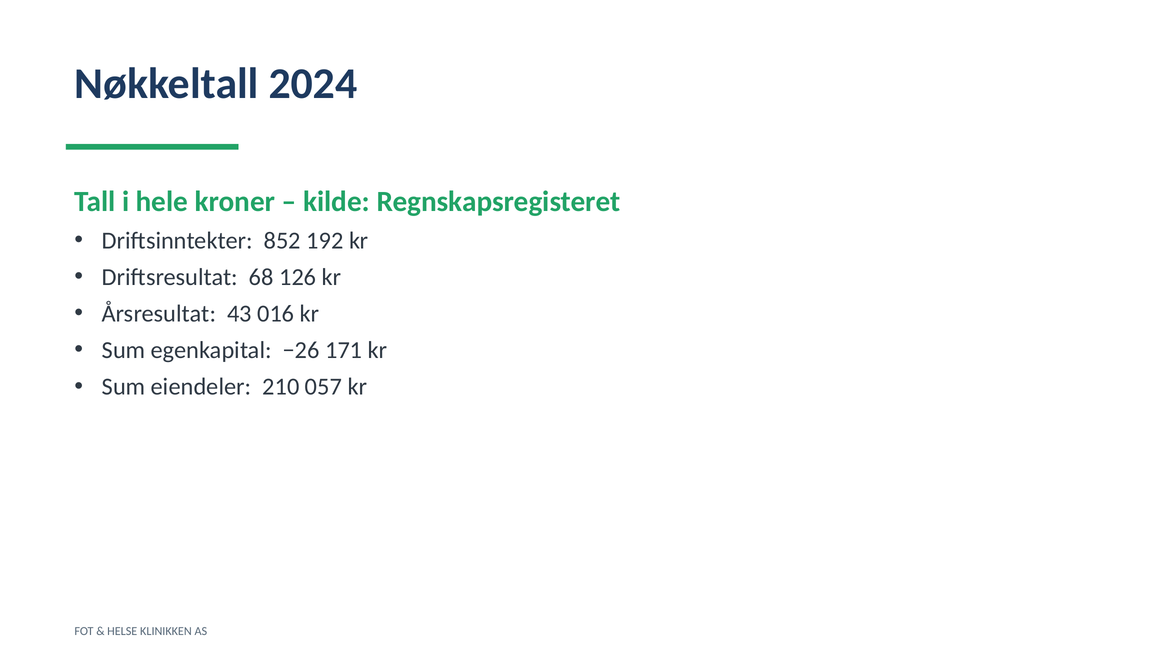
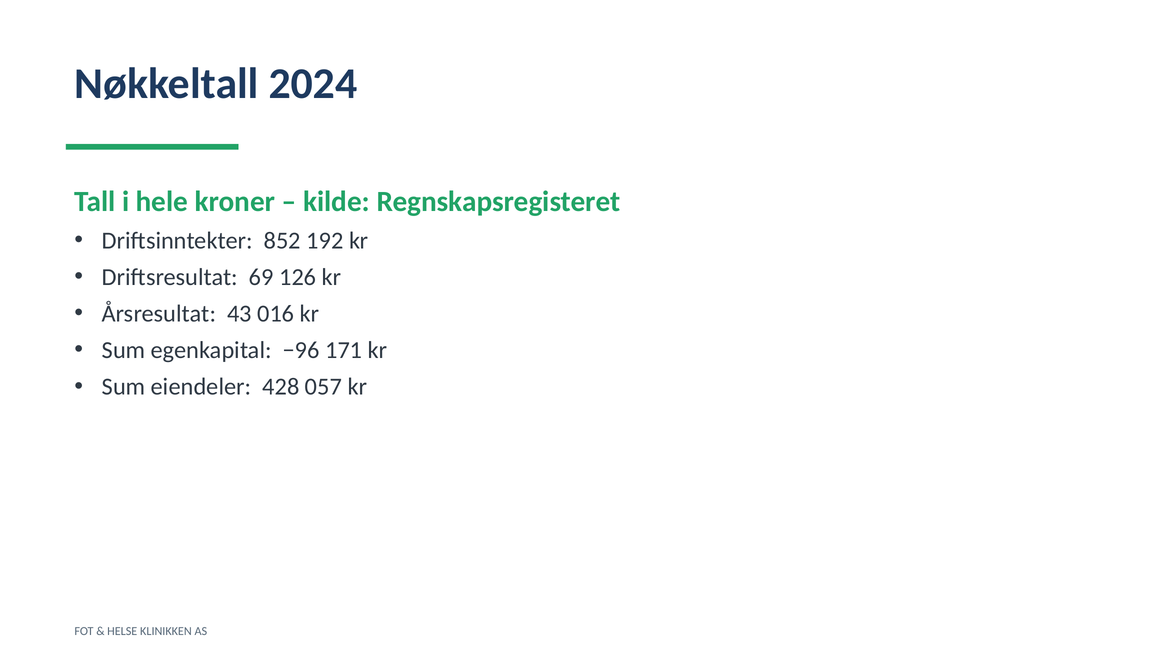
68: 68 -> 69 (261, 277)
−26: −26 -> −96 (301, 350)
210: 210 -> 428 (281, 387)
